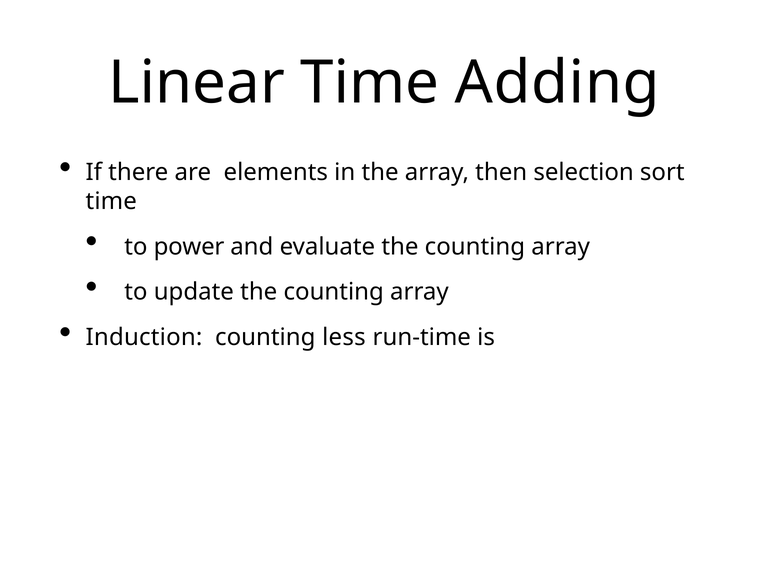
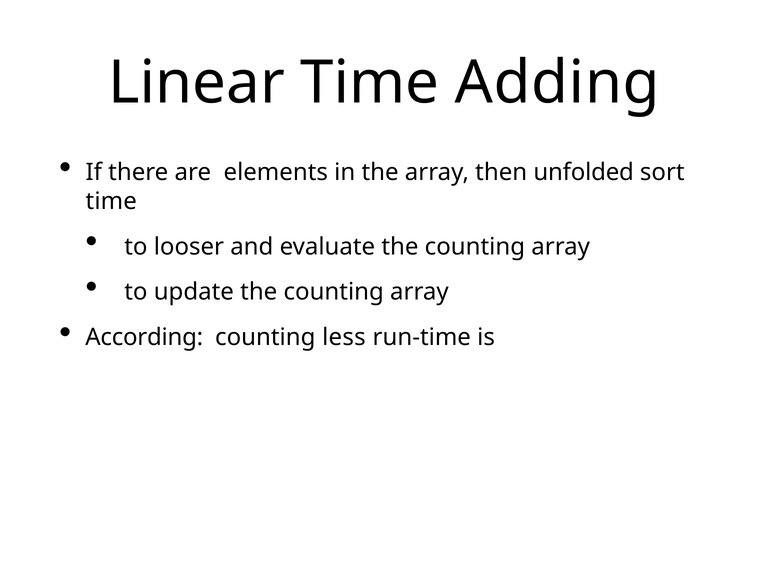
selection: selection -> unfolded (584, 172)
power: power -> looser (189, 247)
Induction: Induction -> According (144, 337)
